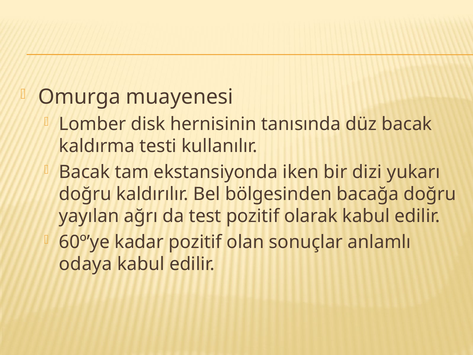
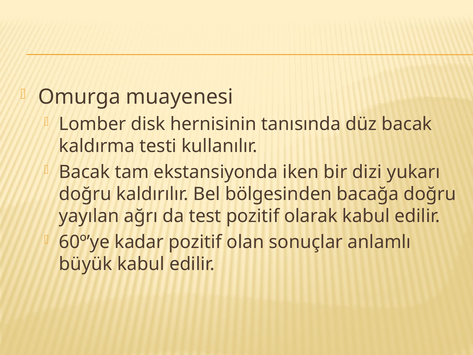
odaya: odaya -> büyük (86, 264)
